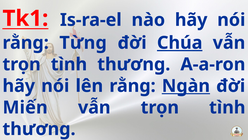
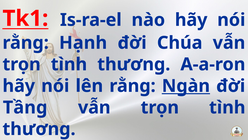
Từng: Từng -> Hạnh (83, 43)
Chúa underline: present -> none (180, 43)
Miến: Miến -> Tầng (25, 107)
